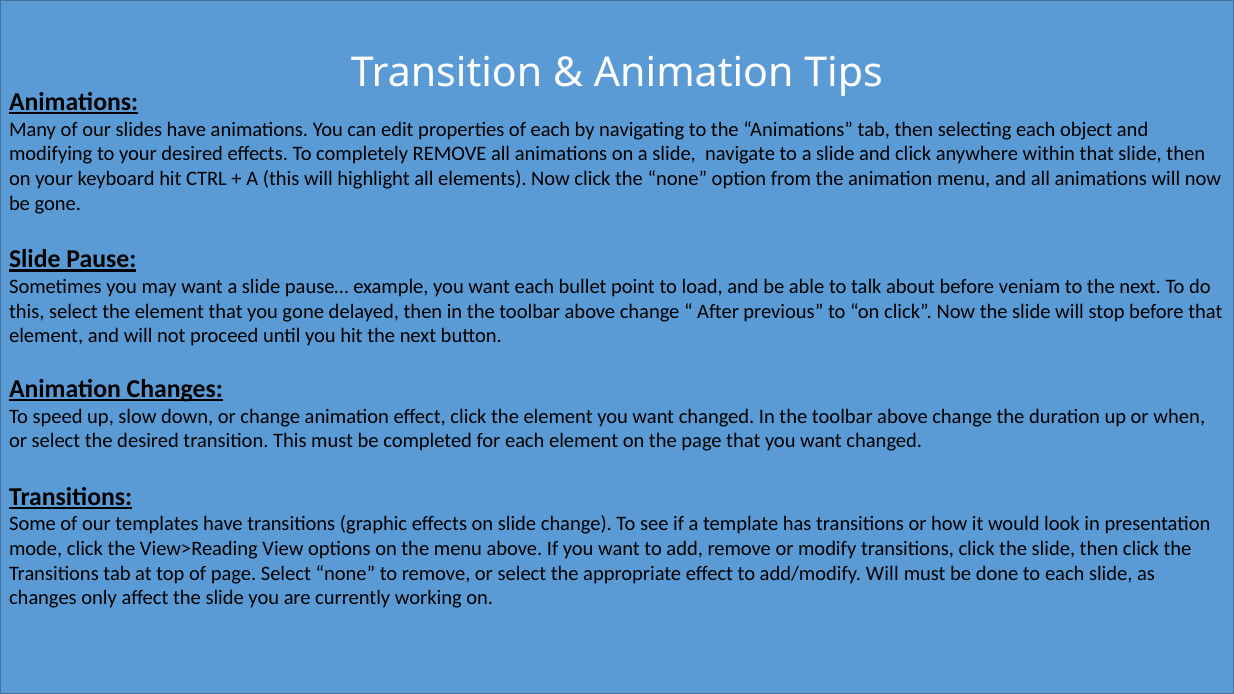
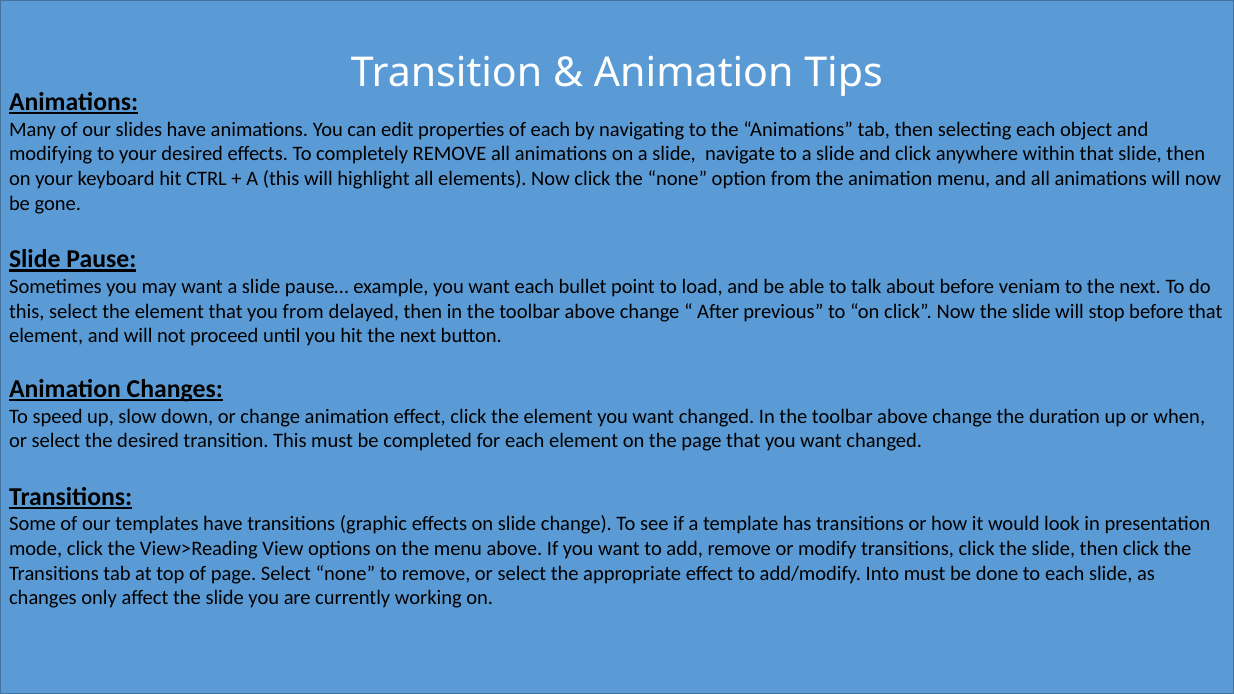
you gone: gone -> from (303, 311)
add/modify Will: Will -> Into (882, 574)
